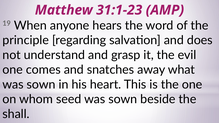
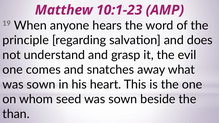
31:1-23: 31:1-23 -> 10:1-23 (119, 10)
shall: shall -> than (16, 114)
